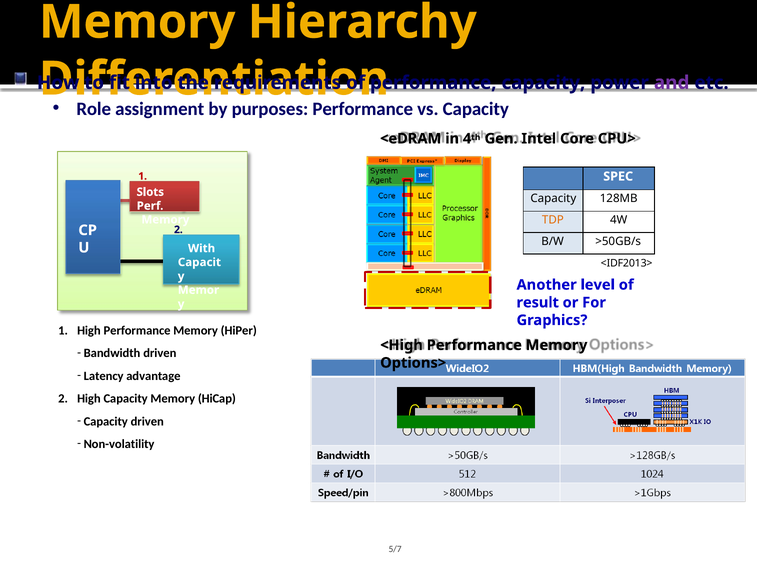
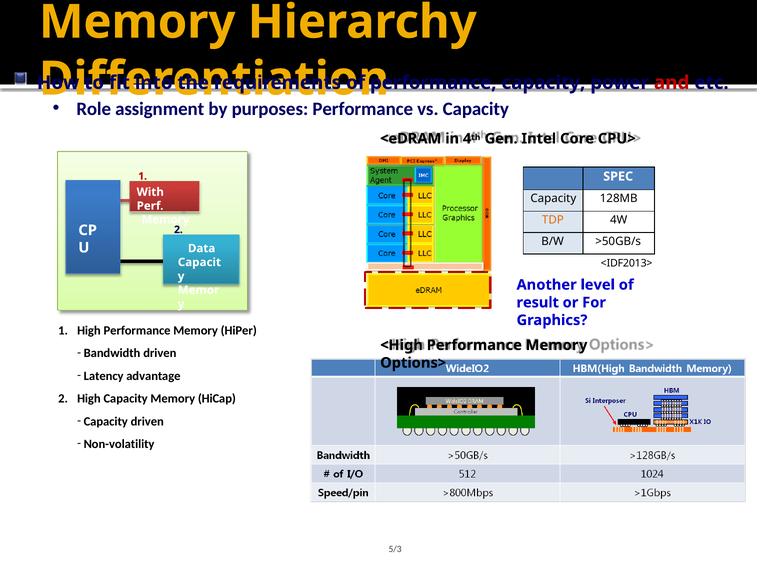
and colour: purple -> red (672, 83)
Slots: Slots -> With (150, 192)
With: With -> Data (202, 248)
5/7: 5/7 -> 5/3 (395, 549)
